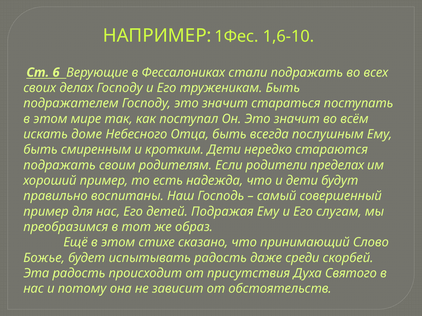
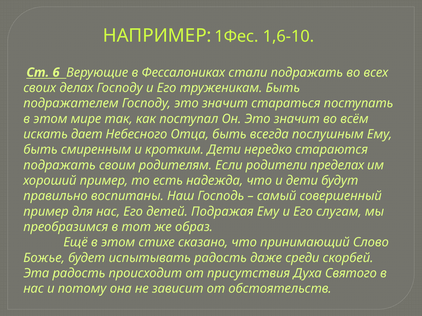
доме: доме -> дает (87, 134)
